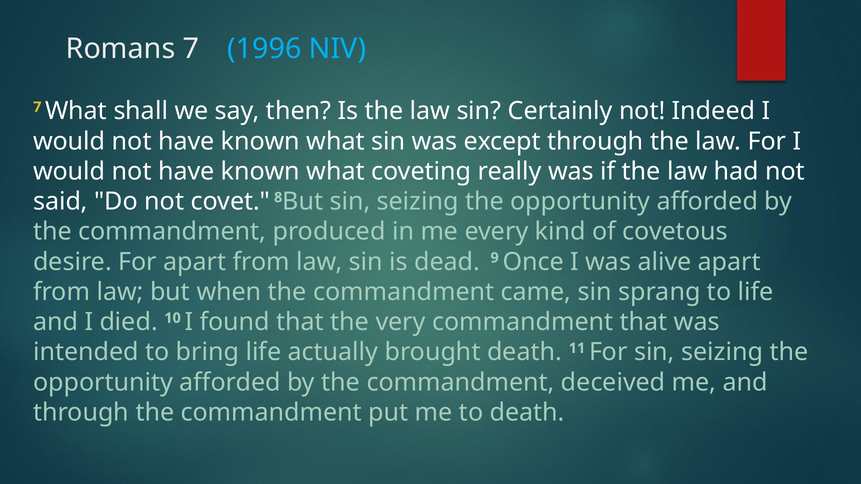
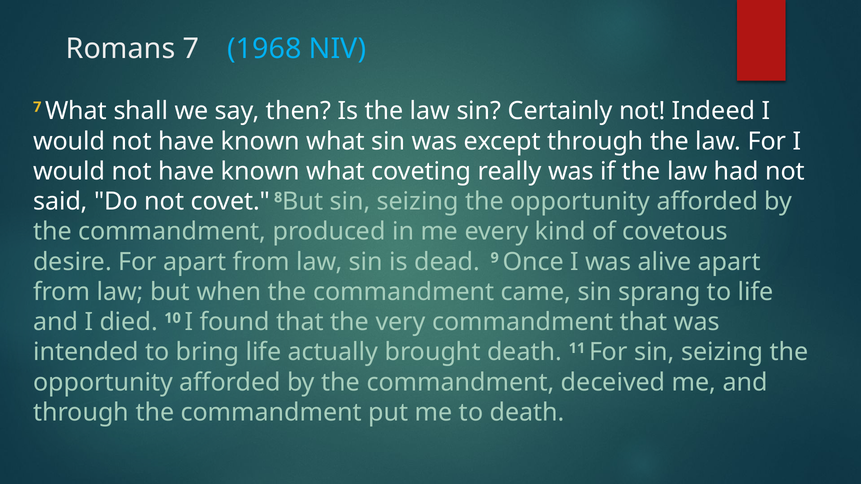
1996: 1996 -> 1968 (264, 49)
